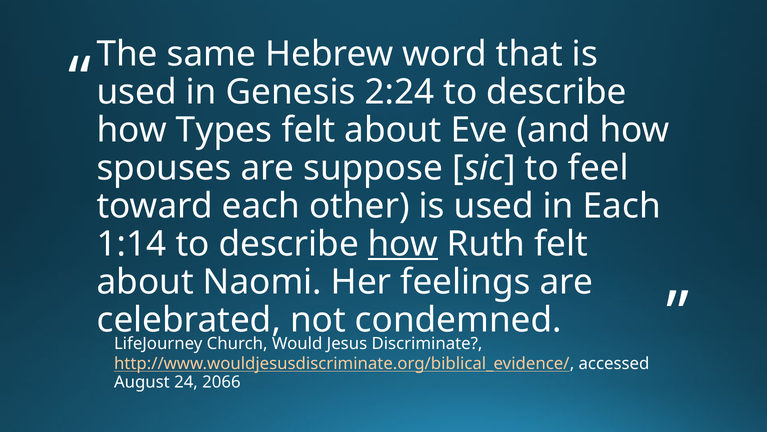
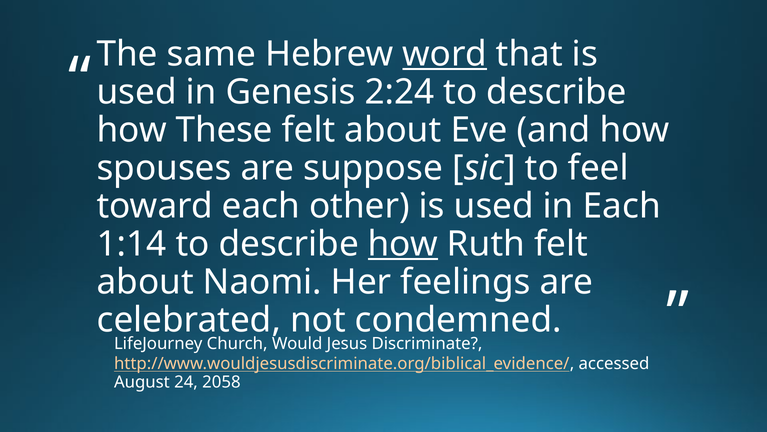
word underline: none -> present (445, 54)
Types: Types -> These (224, 130)
2066: 2066 -> 2058 (221, 382)
